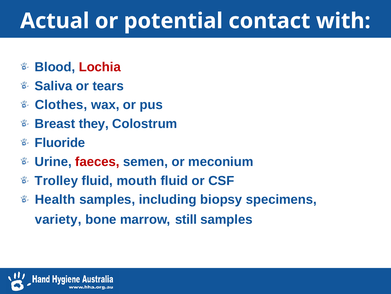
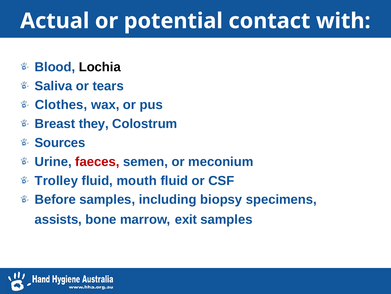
Lochia colour: red -> black (100, 67)
Fluoride: Fluoride -> Sources (60, 142)
Health: Health -> Before (55, 199)
variety: variety -> assists (58, 219)
still: still -> exit (186, 219)
